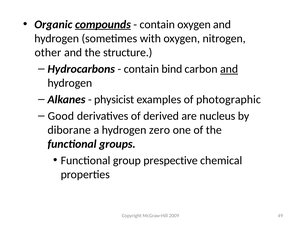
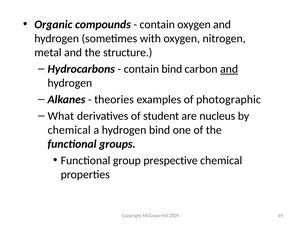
compounds underline: present -> none (103, 24)
other: other -> metal (48, 53)
physicist: physicist -> theories (114, 99)
Good: Good -> What (61, 116)
derived: derived -> student (161, 116)
diborane: diborane -> chemical (69, 130)
hydrogen zero: zero -> bind (160, 130)
